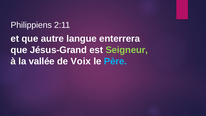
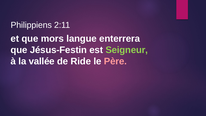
autre: autre -> mors (52, 39)
Jésus-Grand: Jésus-Grand -> Jésus-Festin (58, 50)
Voix: Voix -> Ride (81, 61)
Père colour: light blue -> pink (115, 61)
